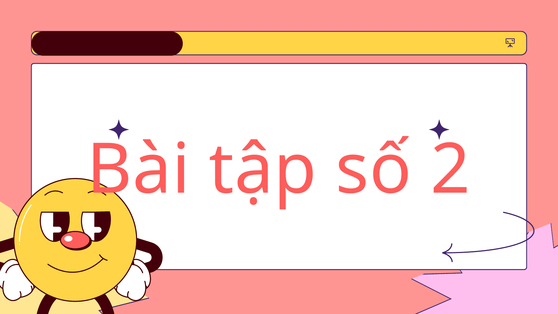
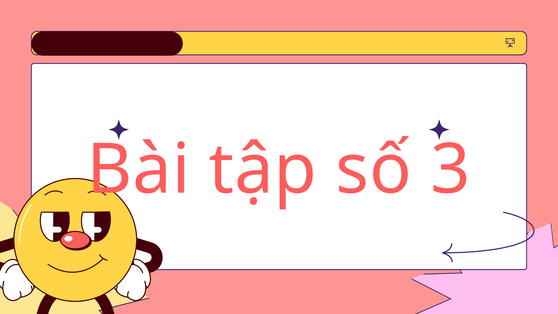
2: 2 -> 3 (450, 170)
